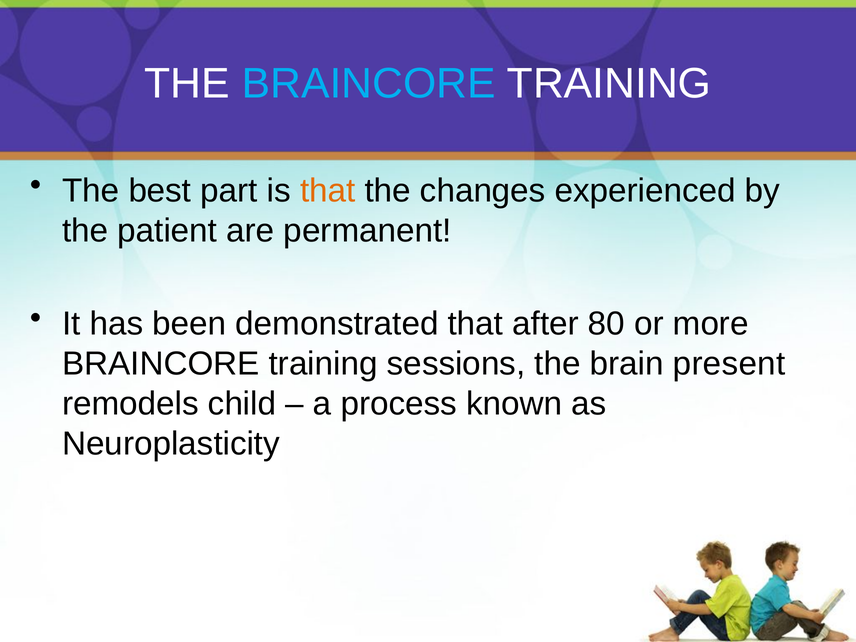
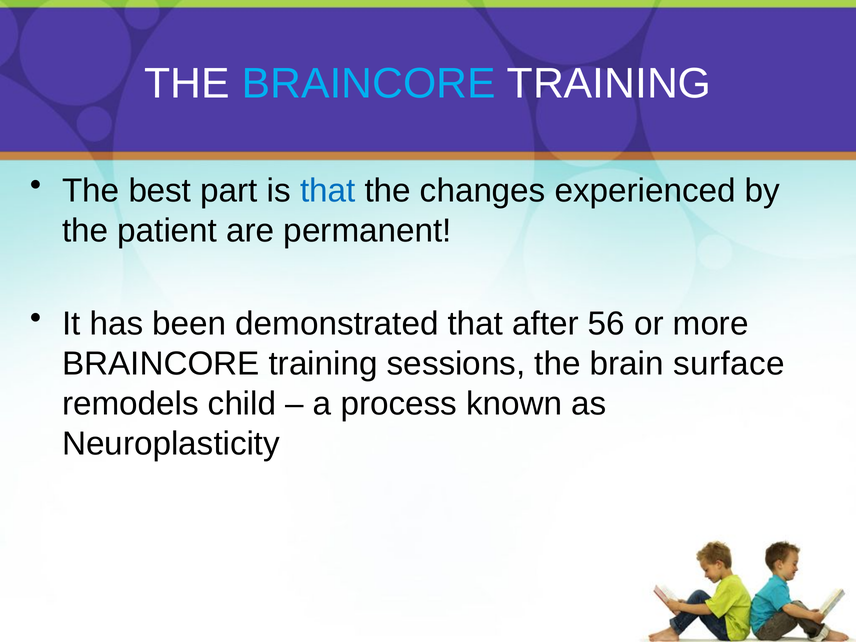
that colour: orange -> blue (328, 191)
80: 80 -> 56 (606, 324)
present: present -> surface (729, 364)
